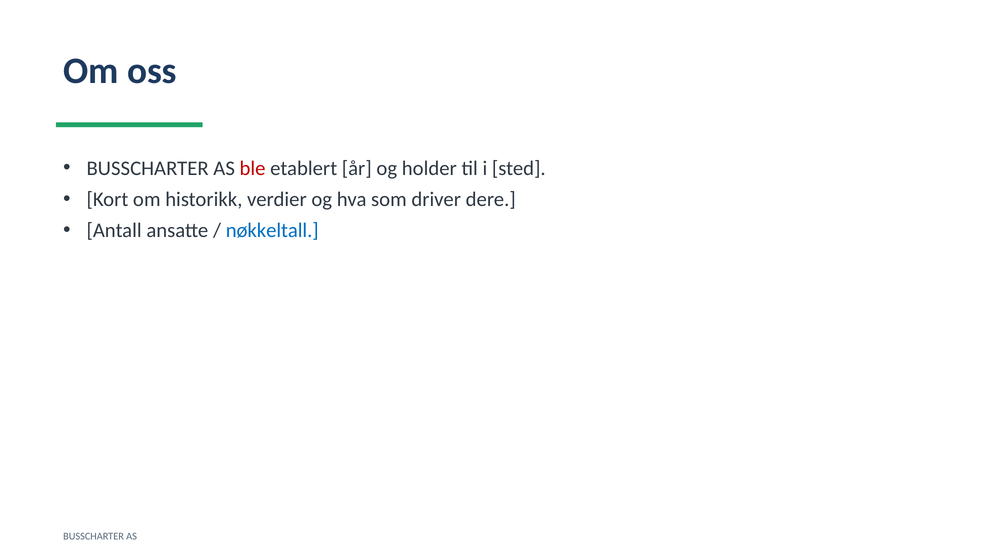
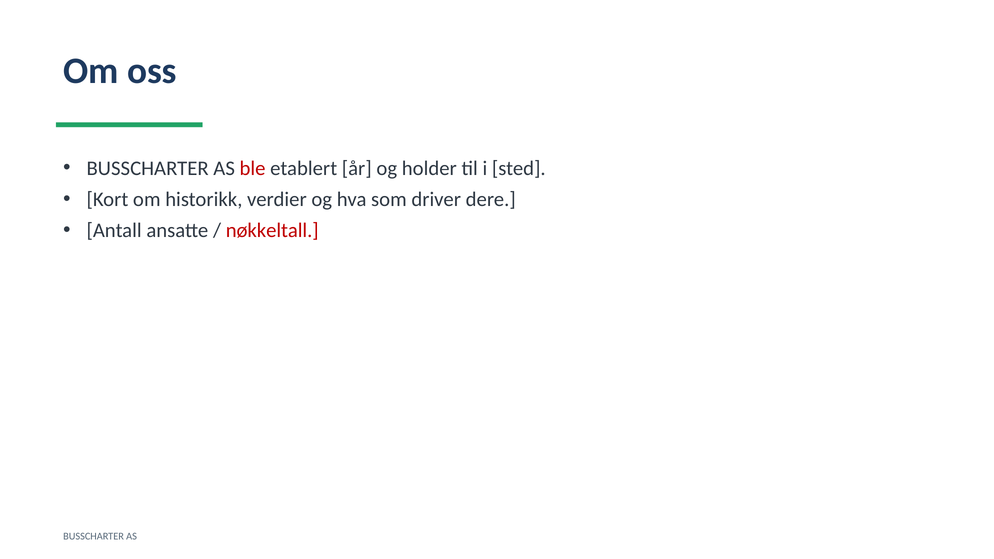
nøkkeltall colour: blue -> red (272, 231)
